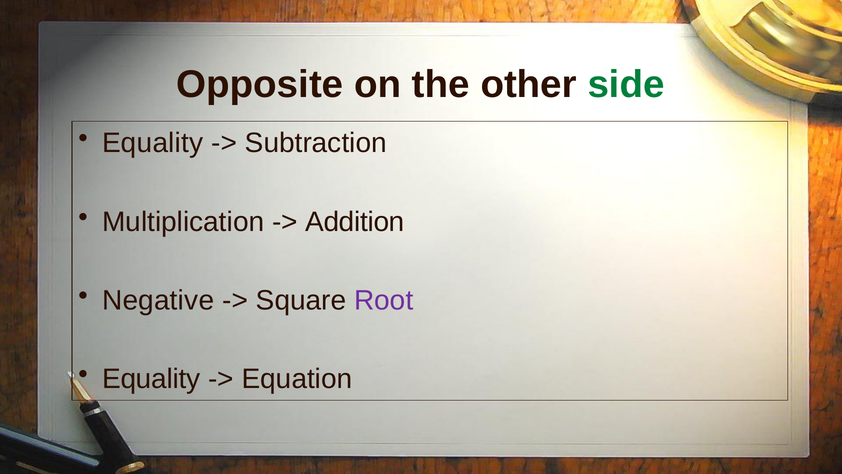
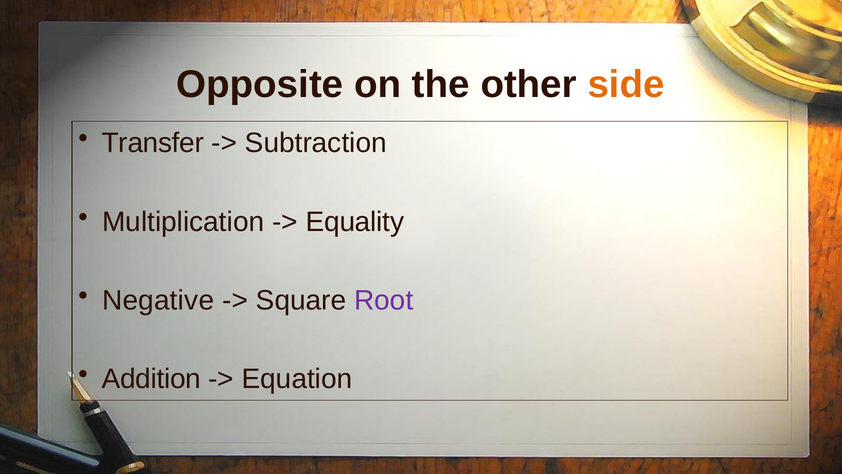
side colour: green -> orange (626, 84)
Equality: Equality -> Transfer (153, 143)
Addition: Addition -> Equality (355, 222)
Equality: Equality -> Addition (151, 379)
